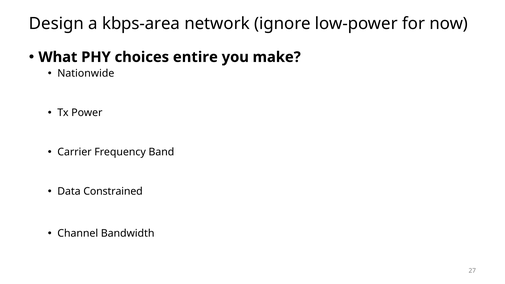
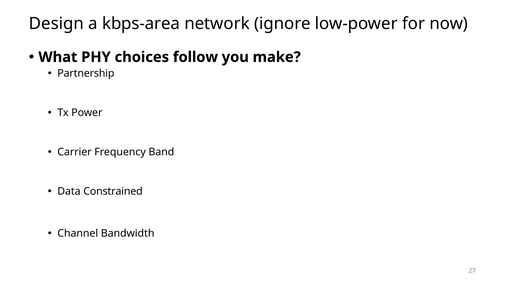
entire: entire -> follow (195, 57)
Nationwide: Nationwide -> Partnership (86, 73)
